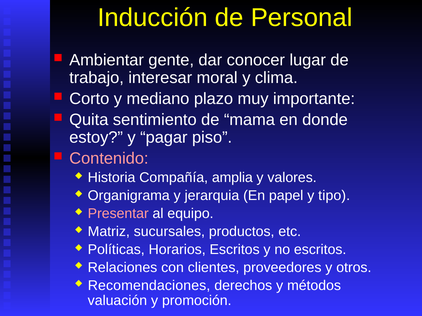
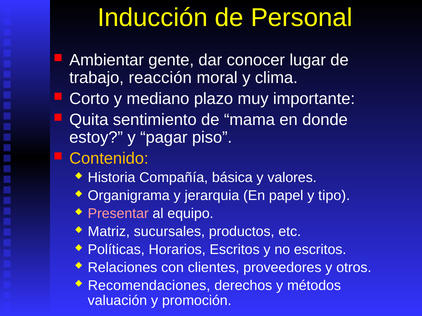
interesar: interesar -> reacción (160, 78)
Contenido colour: pink -> yellow (109, 159)
amplia: amplia -> básica (232, 178)
